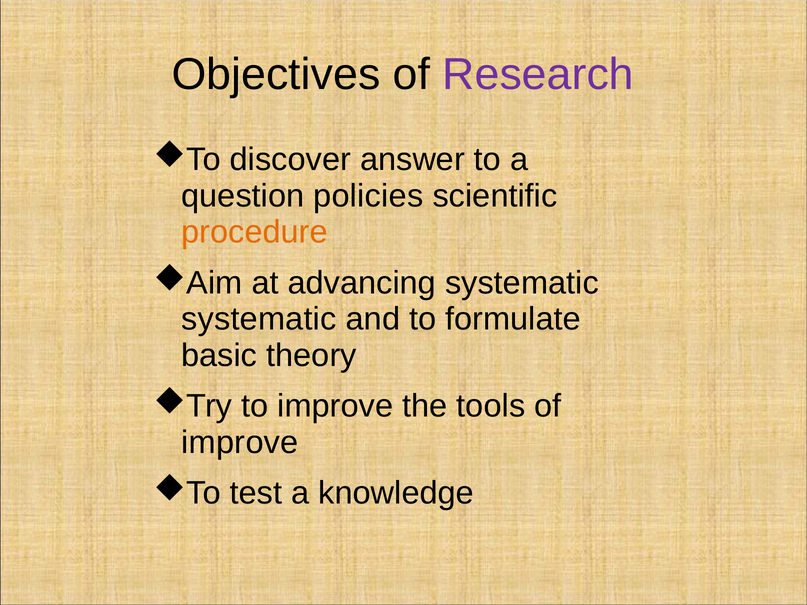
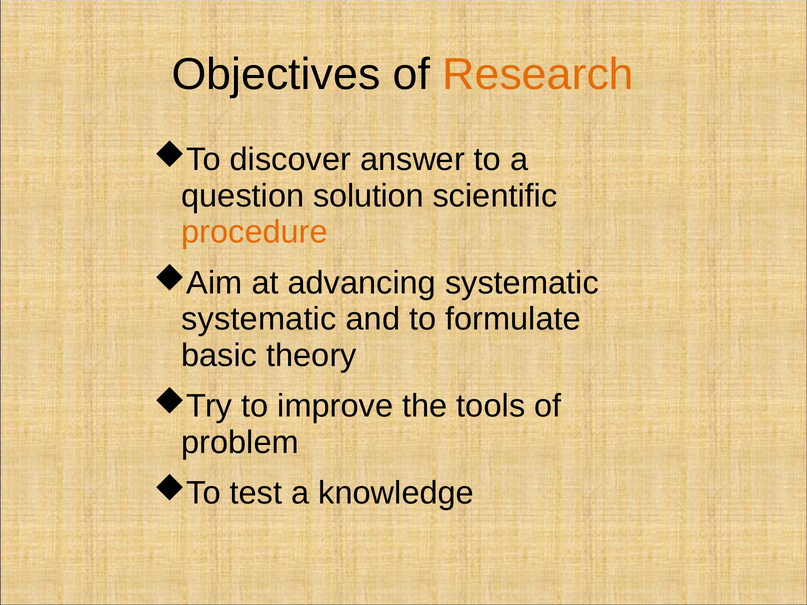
Research colour: purple -> orange (538, 75)
policies: policies -> solution (369, 196)
improve: improve -> problem (240, 442)
